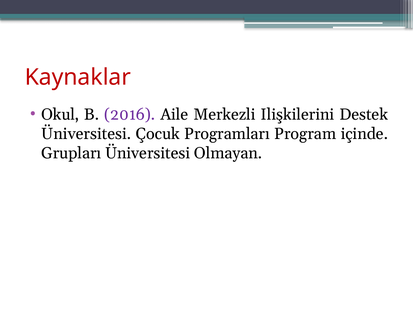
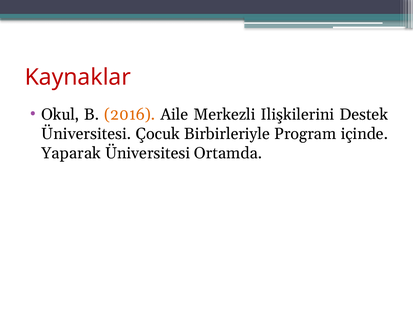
2016 colour: purple -> orange (130, 114)
Programları: Programları -> Birbirleriyle (227, 134)
Grupları: Grupları -> Yaparak (71, 153)
Olmayan: Olmayan -> Ortamda (228, 153)
